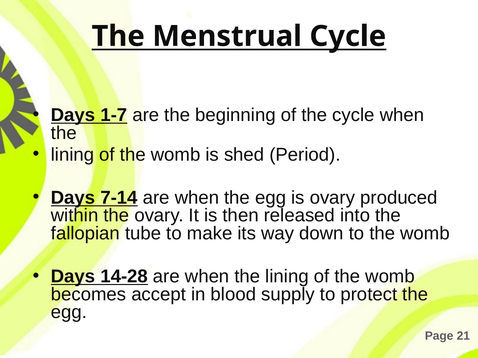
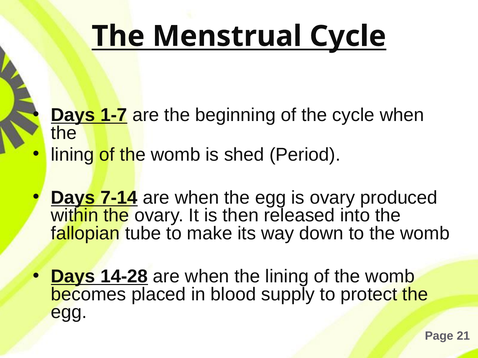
accept: accept -> placed (159, 295)
